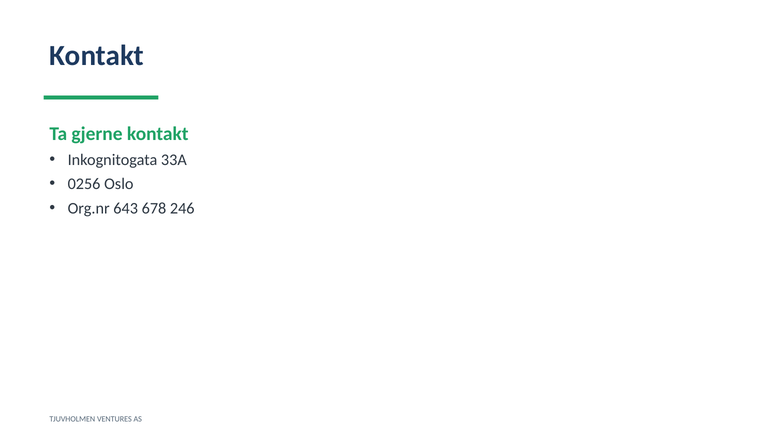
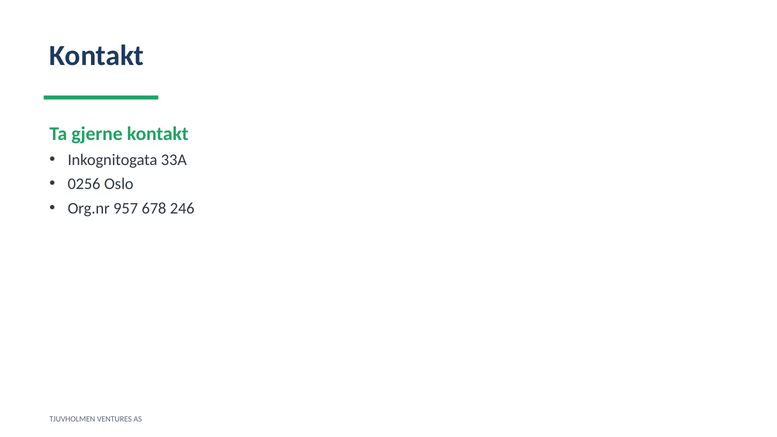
643: 643 -> 957 (126, 208)
